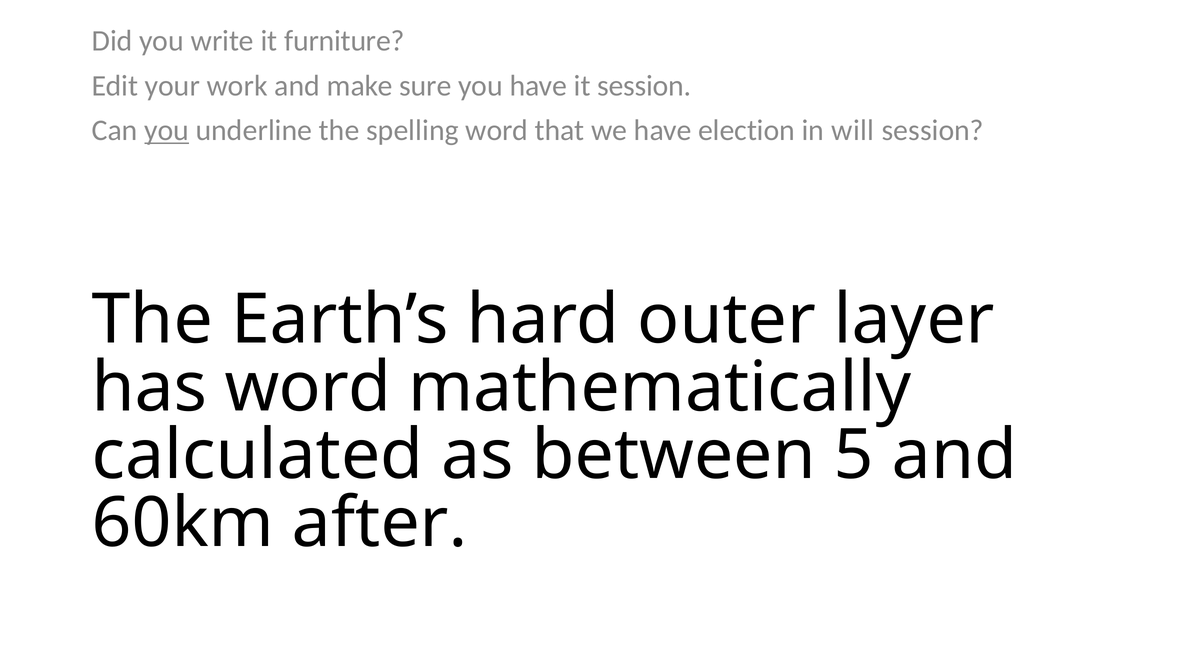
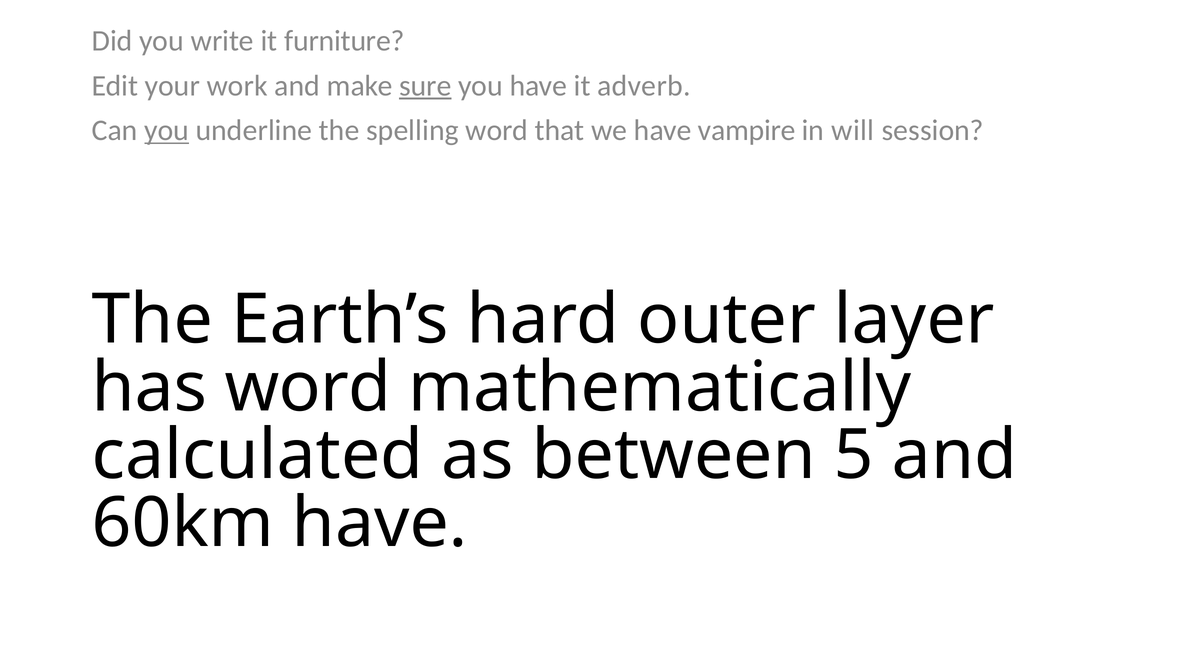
sure underline: none -> present (425, 86)
it session: session -> adverb (644, 86)
election: election -> vampire (747, 130)
60km after: after -> have (380, 523)
